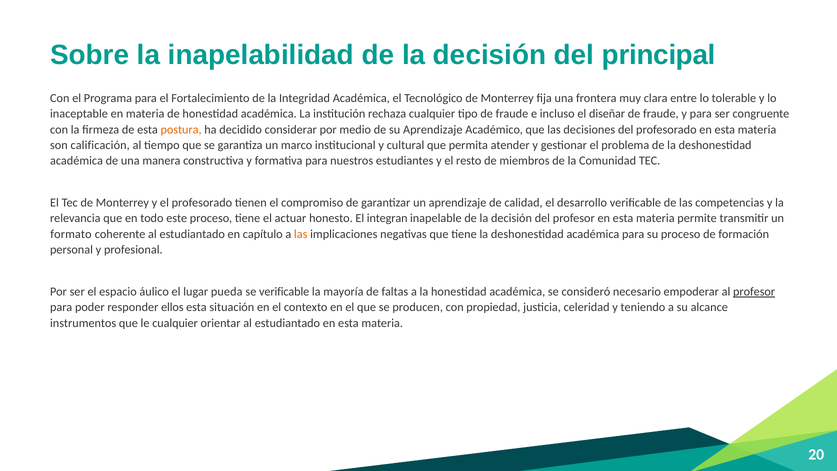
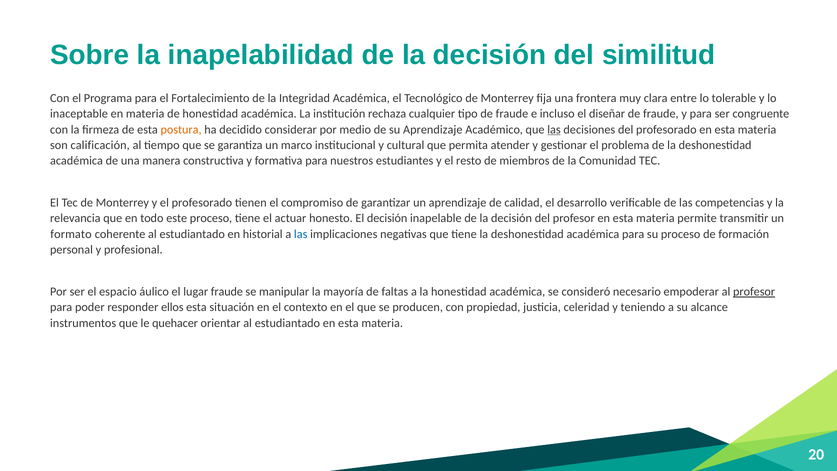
principal: principal -> similitud (659, 55)
las underline: none -> present (554, 129)
El integran: integran -> decisión (387, 218)
capítulo: capítulo -> historial (263, 234)
las colour: orange -> blue (301, 234)
lugar pueda: pueda -> fraude (227, 292)
se verificable: verificable -> manipular (284, 292)
le cualquier: cualquier -> quehacer (175, 323)
